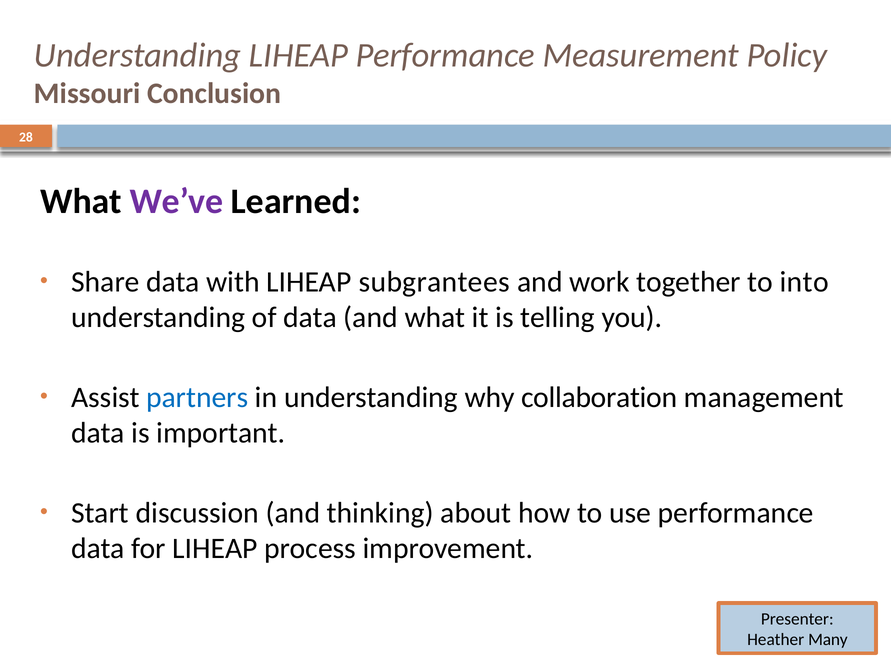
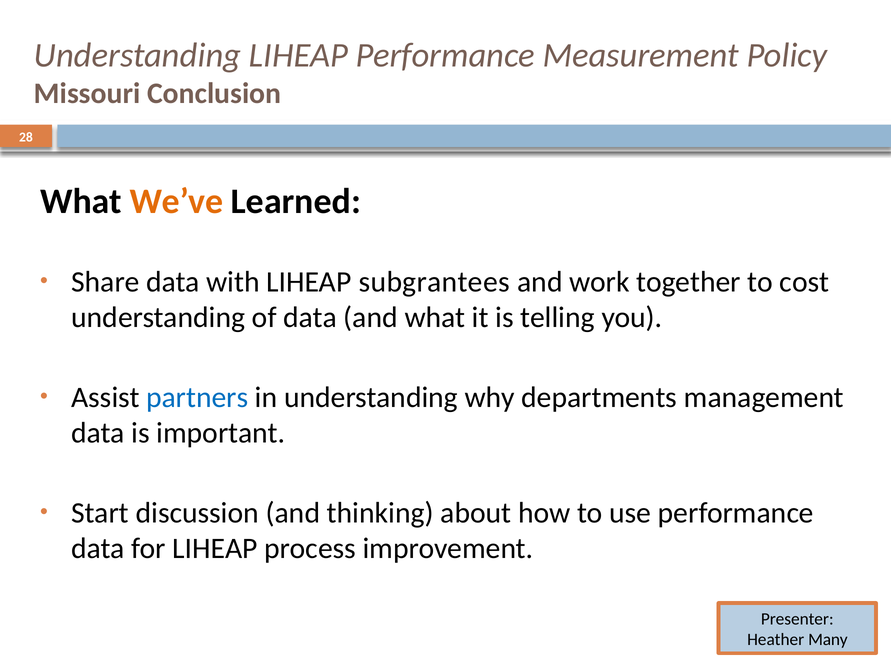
We’ve colour: purple -> orange (176, 202)
into: into -> cost (804, 282)
collaboration: collaboration -> departments (599, 398)
